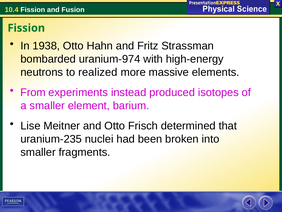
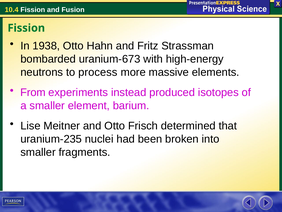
uranium-974: uranium-974 -> uranium-673 (110, 59)
realized: realized -> process (98, 72)
